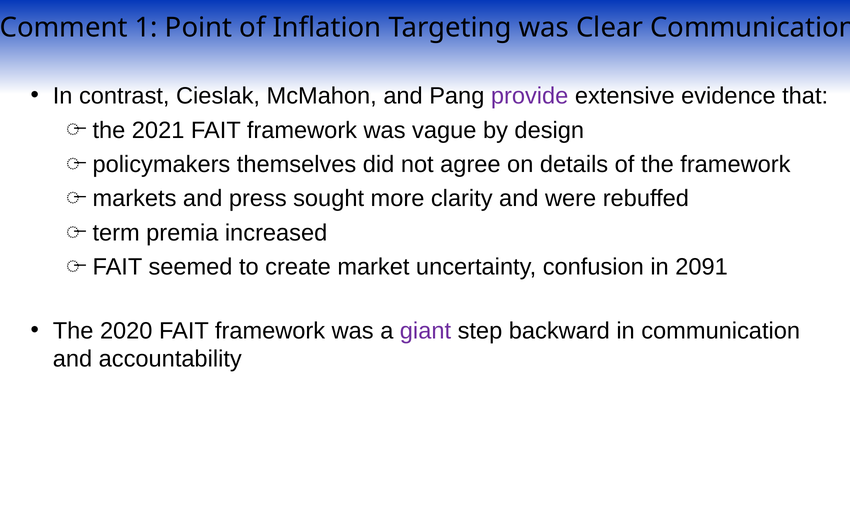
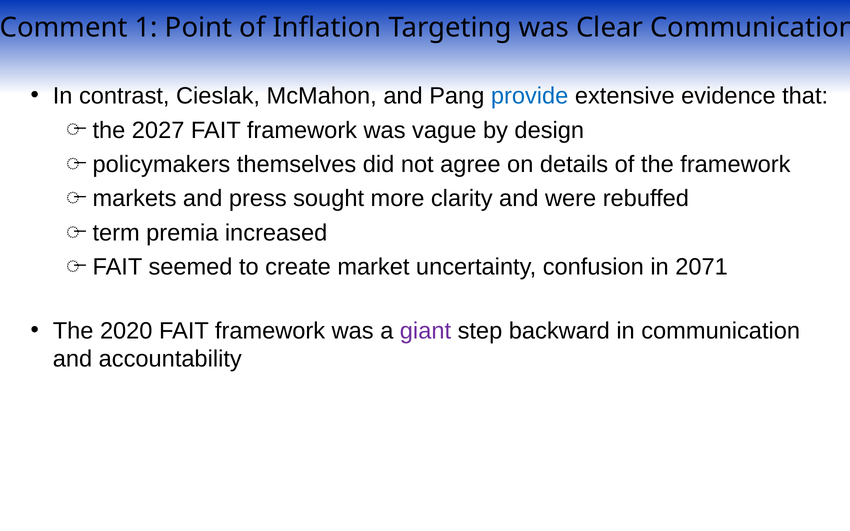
provide colour: purple -> blue (530, 96)
2021: 2021 -> 2027 (158, 130)
2091: 2091 -> 2071 (702, 267)
